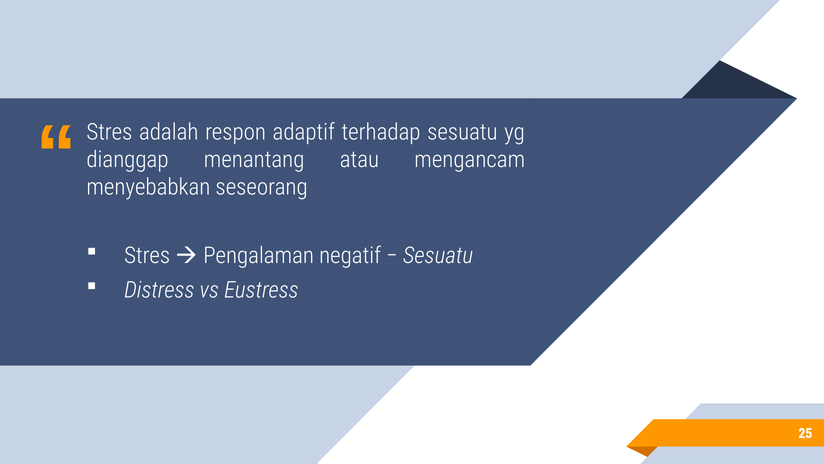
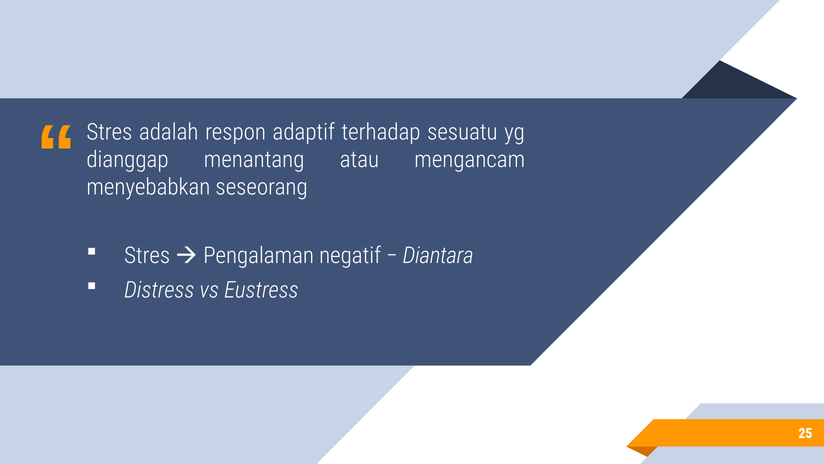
Sesuatu: Sesuatu -> Diantara (438, 256)
